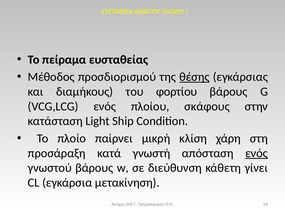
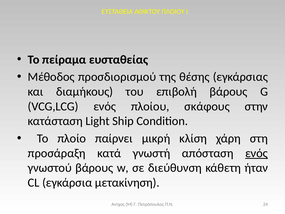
θέσης underline: present -> none (194, 77)
φορτίου: φορτίου -> επιβολή (177, 92)
γίνει: γίνει -> ήταν (256, 168)
